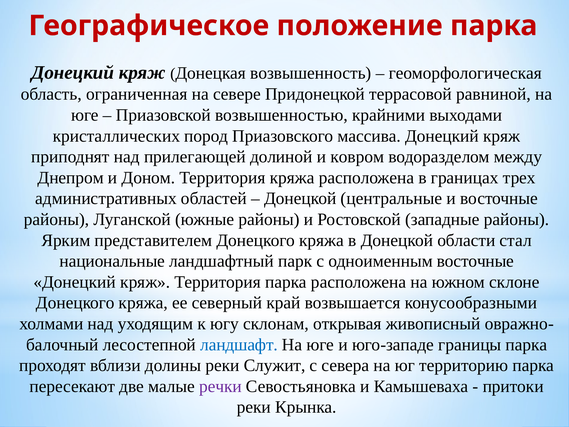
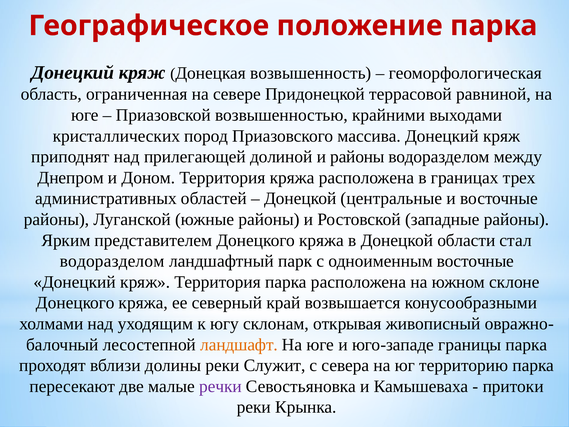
и ковром: ковром -> районы (357, 157)
национальные: национальные -> водоразделом (112, 261)
ландшафт colour: blue -> orange (239, 344)
